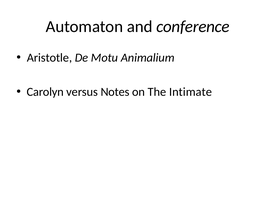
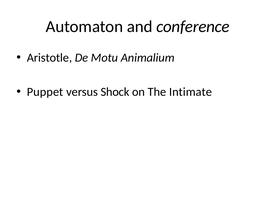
Carolyn: Carolyn -> Puppet (45, 92)
Notes: Notes -> Shock (115, 92)
